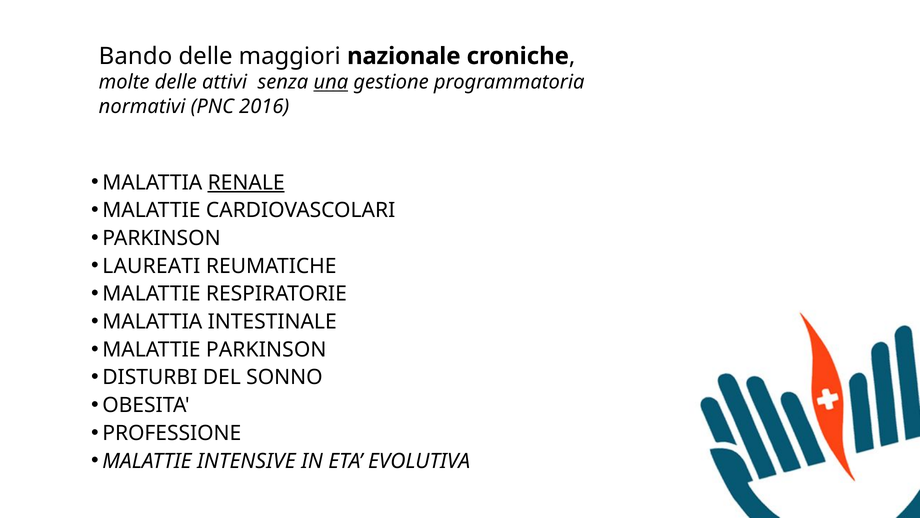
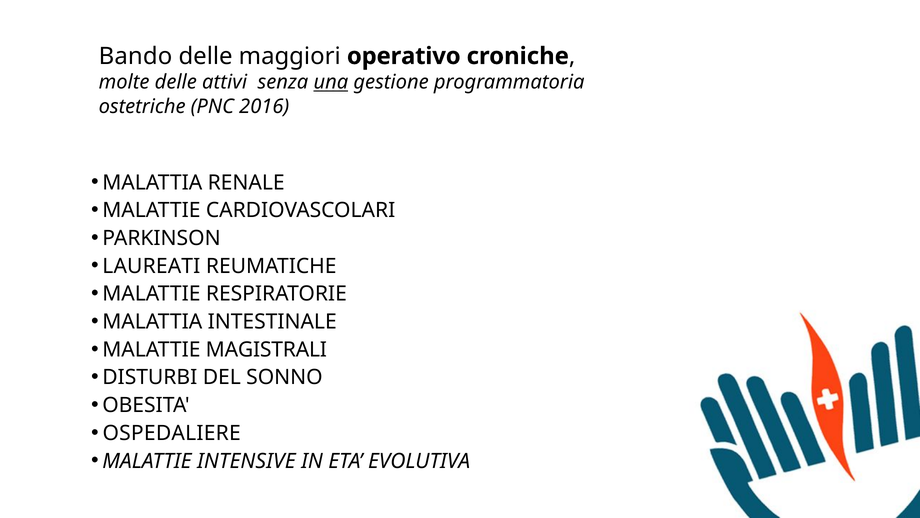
nazionale: nazionale -> operativo (404, 56)
normativi: normativi -> ostetriche (142, 106)
RENALE underline: present -> none (246, 182)
MALATTIE PARKINSON: PARKINSON -> MAGISTRALI (266, 349)
PROFESSIONE: PROFESSIONE -> OSPEDALIERE (172, 433)
